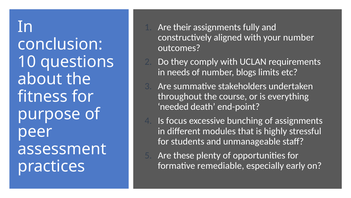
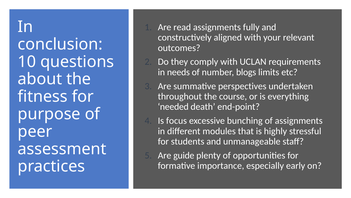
their: their -> read (182, 27)
your number: number -> relevant (299, 37)
stakeholders: stakeholders -> perspectives (242, 86)
these: these -> guide (184, 155)
remediable: remediable -> importance (221, 165)
